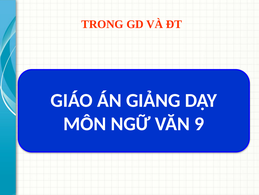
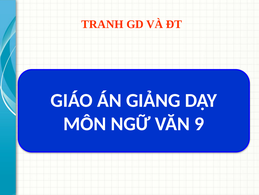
TRONG: TRONG -> TRANH (102, 24)
